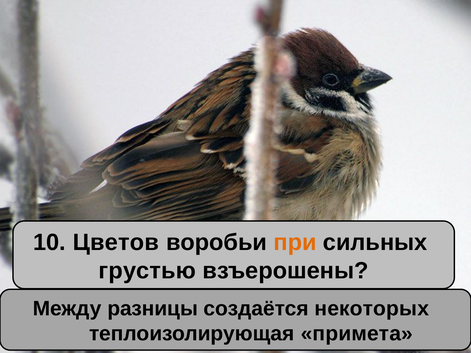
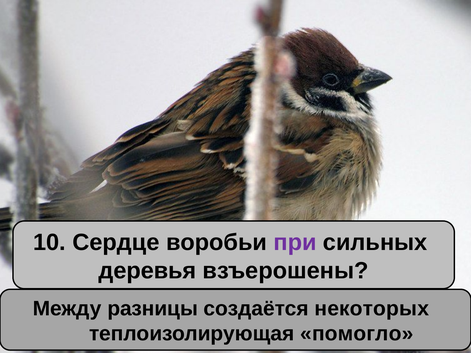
Цветов: Цветов -> Сердце (116, 243)
при colour: orange -> purple (295, 243)
грустью: грустью -> деревья (147, 271)
примета: примета -> помогло (357, 334)
